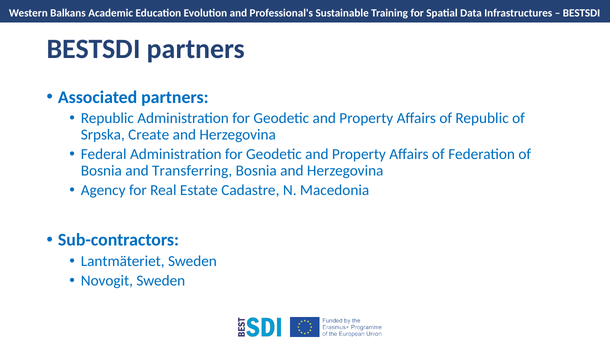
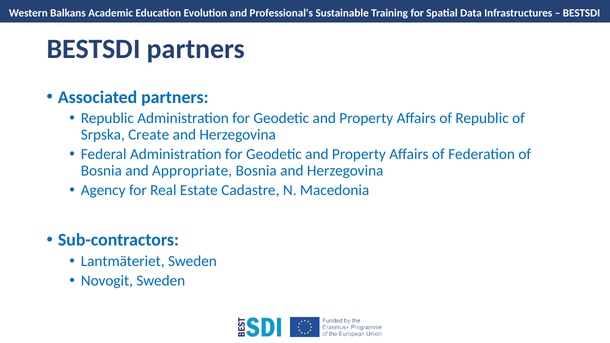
Transferring: Transferring -> Appropriate (192, 171)
